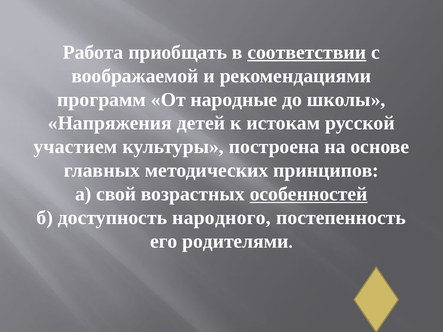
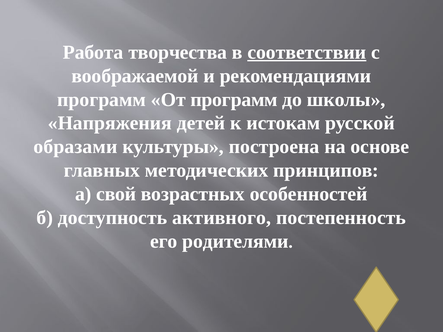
приобщать: приобщать -> творчества (178, 52)
От народные: народные -> программ (234, 100)
участием: участием -> образами (75, 147)
особенностей underline: present -> none (309, 194)
народного: народного -> активного (222, 218)
